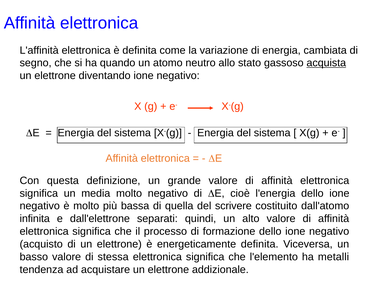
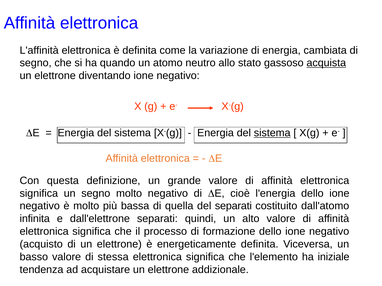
sistema underline: none -> present (272, 133)
un media: media -> segno (96, 194)
del scrivere: scrivere -> separati (233, 206)
metalli: metalli -> iniziale (334, 257)
